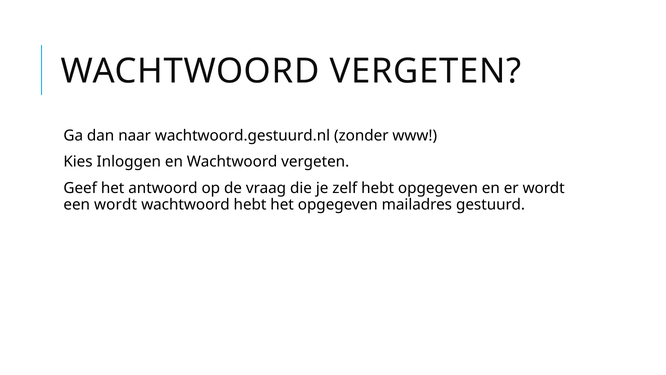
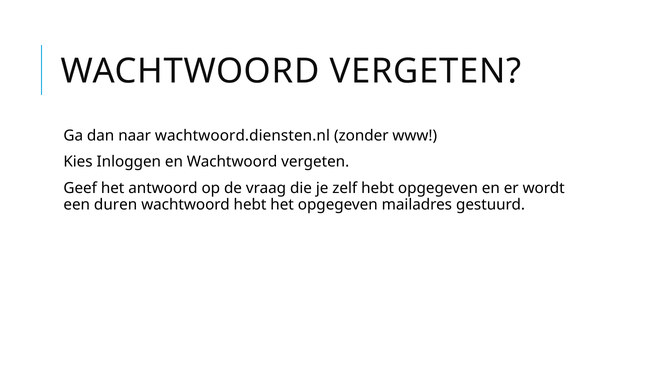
wachtwoord.gestuurd.nl: wachtwoord.gestuurd.nl -> wachtwoord.diensten.nl (242, 136)
een wordt: wordt -> duren (116, 204)
